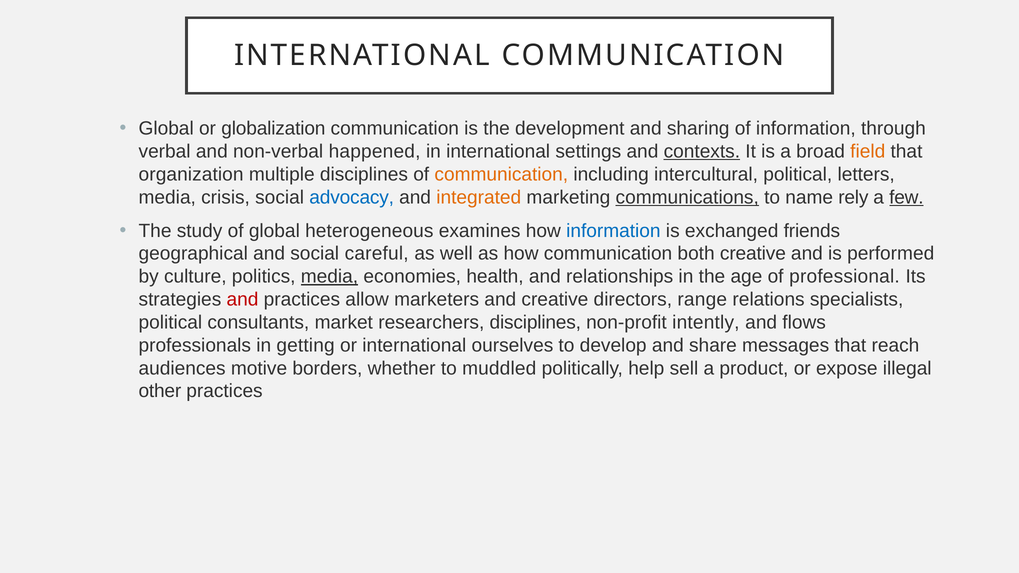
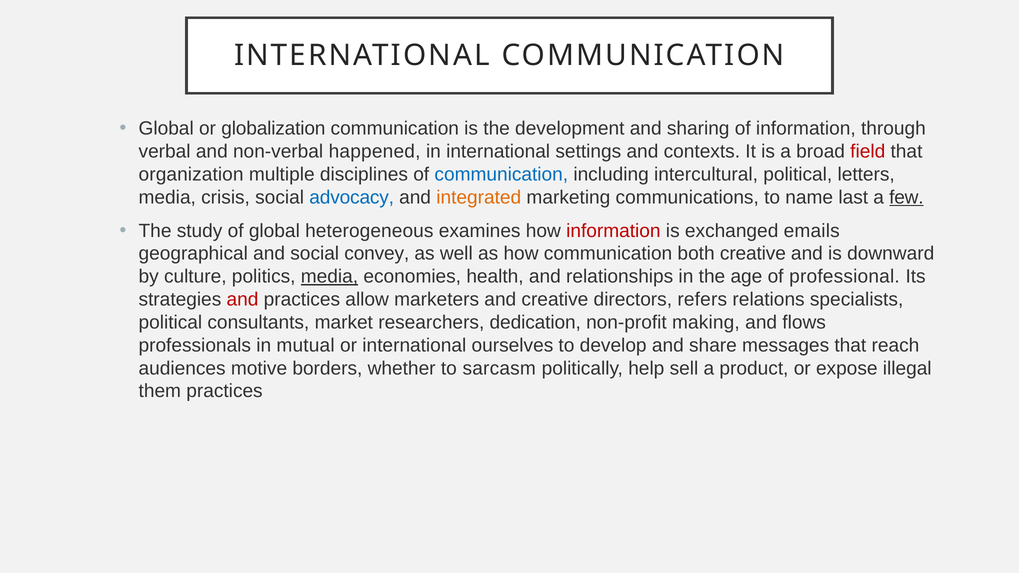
contexts underline: present -> none (702, 151)
field colour: orange -> red (868, 151)
communication colour: orange -> blue (501, 174)
communications underline: present -> none (687, 197)
rely: rely -> last (853, 197)
information colour: blue -> red (613, 231)
friends: friends -> emails (812, 231)
careful: careful -> convey (377, 254)
performed: performed -> downward (891, 254)
range: range -> refers (702, 300)
researchers disciplines: disciplines -> dedication (535, 323)
intently: intently -> making (706, 323)
getting: getting -> mutual (306, 345)
muddled: muddled -> sarcasm (499, 368)
other: other -> them (160, 391)
